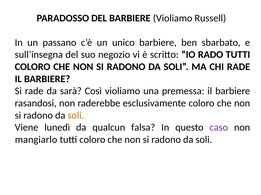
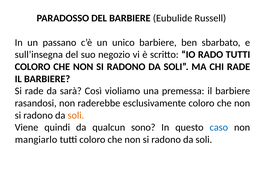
BARBIERE Violiamo: Violiamo -> Eubulide (173, 18)
lunedì: lunedì -> quindi (57, 128)
falsa: falsa -> sono (143, 128)
caso colour: purple -> blue (219, 128)
